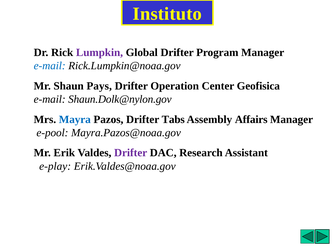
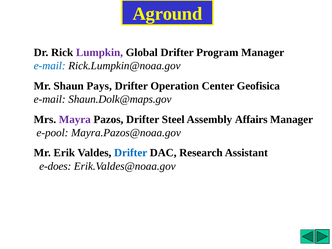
Instituto: Instituto -> Aground (167, 14)
Shaun.Dolk@nylon.gov: Shaun.Dolk@nylon.gov -> Shaun.Dolk@maps.gov (120, 99)
Mayra colour: blue -> purple (75, 119)
Tabs: Tabs -> Steel (173, 119)
Drifter colour: purple -> blue (131, 153)
e-play: e-play -> e-does (55, 166)
